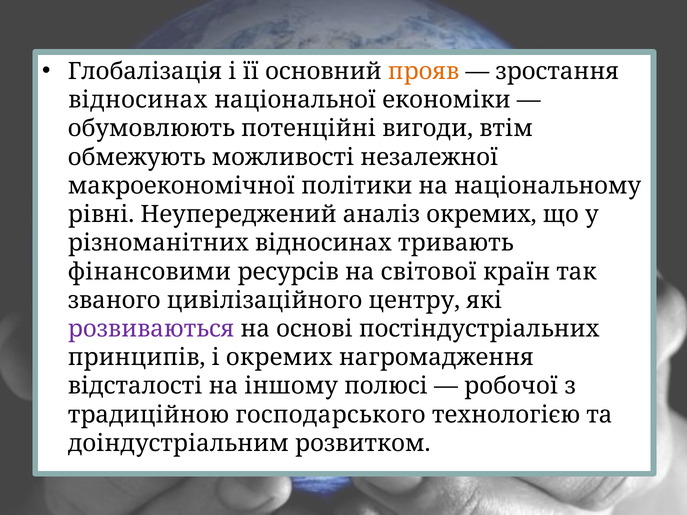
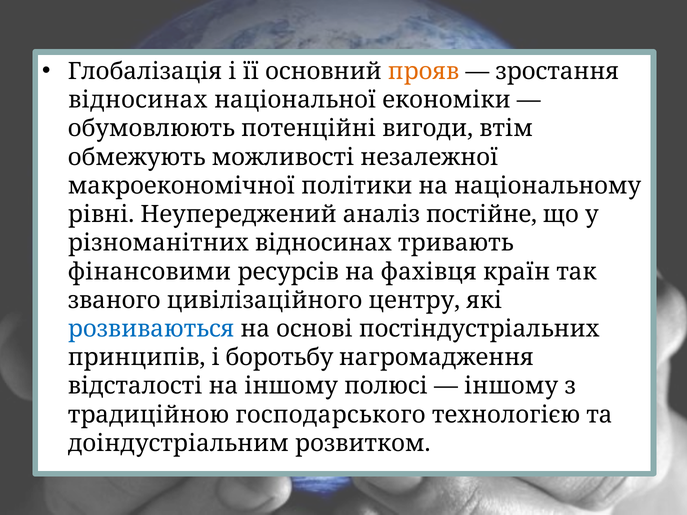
аналіз окремих: окремих -> постійне (481, 215)
світової: світової -> фахівця (429, 272)
розвиваються colour: purple -> blue (151, 329)
і окремих: окремих -> боротьбу (279, 358)
робочої: робочої -> іншому (511, 386)
